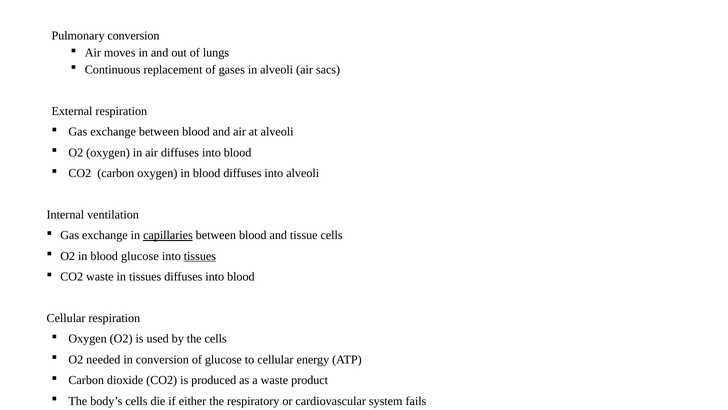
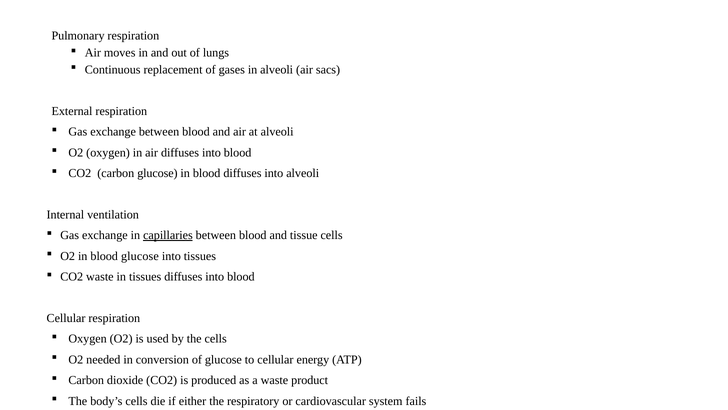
Pulmonary conversion: conversion -> respiration (133, 36)
carbon oxygen: oxygen -> glucose (157, 173)
tissues underline: present -> none (200, 256)
